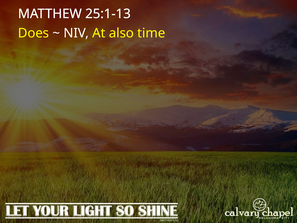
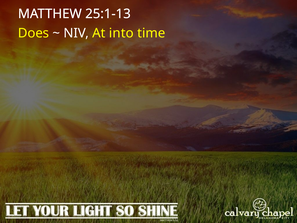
also: also -> into (121, 33)
